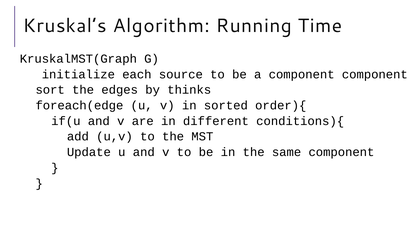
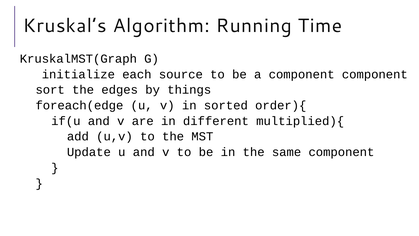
thinks: thinks -> things (189, 90)
conditions){: conditions){ -> multiplied){ (300, 121)
